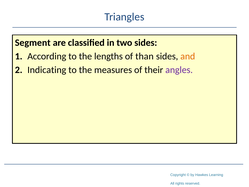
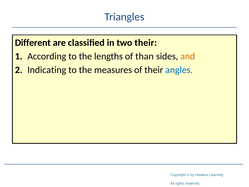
Segment: Segment -> Different (33, 43)
two sides: sides -> their (146, 43)
angles colour: purple -> blue (179, 70)
